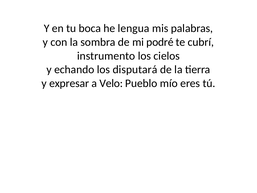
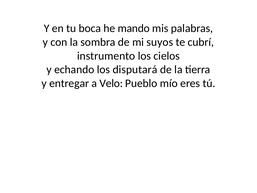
lengua: lengua -> mando (134, 28)
podré: podré -> suyos (160, 42)
expresar: expresar -> entregar (69, 83)
